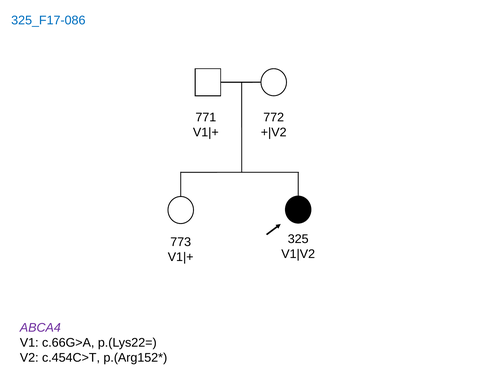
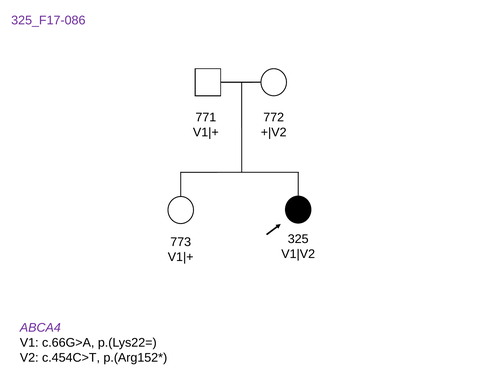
325_F17-086 colour: blue -> purple (48, 20)
